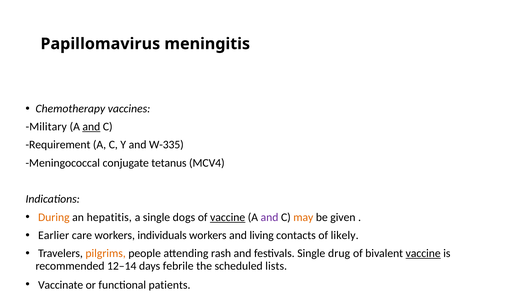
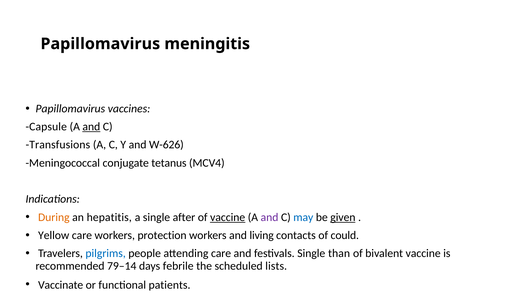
Chemotherapy: Chemotherapy -> Papillomavirus (70, 108)
Military: Military -> Capsule (46, 127)
Requirement: Requirement -> Transfusions (58, 145)
W-335: W-335 -> W-626 (166, 145)
dogs: dogs -> after (184, 217)
may colour: orange -> blue (303, 217)
given underline: none -> present (343, 217)
Earlier: Earlier -> Yellow (54, 235)
individuals: individuals -> protection (162, 235)
likely: likely -> could (345, 235)
pilgrims colour: orange -> blue (106, 253)
attending rash: rash -> care (221, 253)
drug: drug -> than (339, 253)
vaccine underline: present -> none (423, 253)
12–14: 12–14 -> 79–14 (122, 266)
